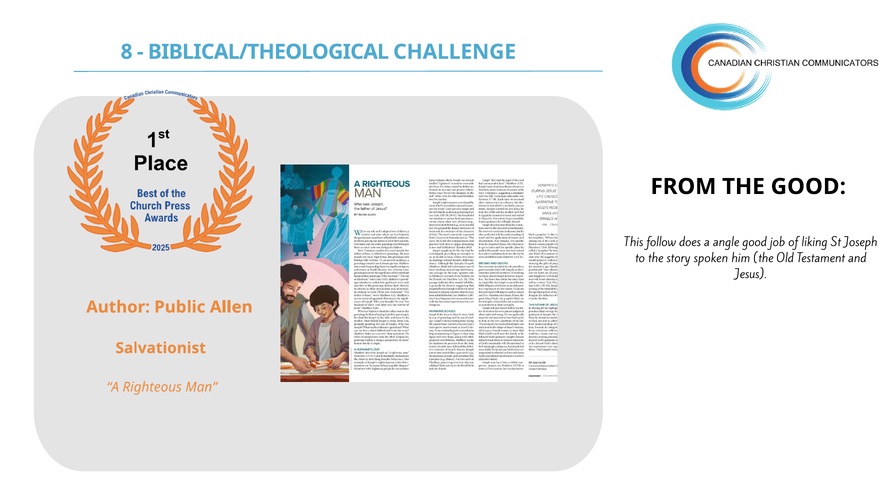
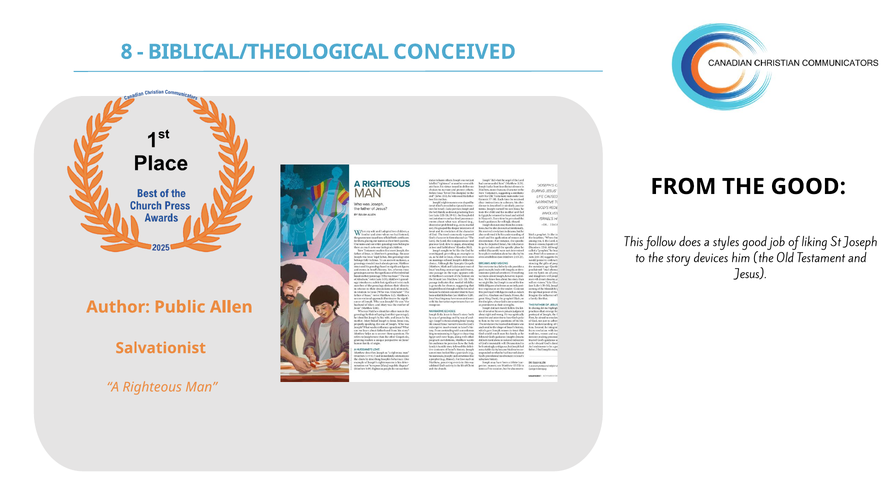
CHALLENGE: CHALLENGE -> CONCEIVED (455, 52)
angle: angle -> styles (726, 243)
spoken: spoken -> devices (711, 258)
